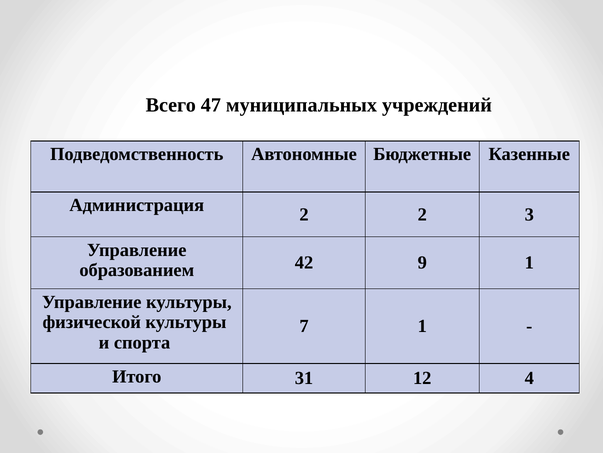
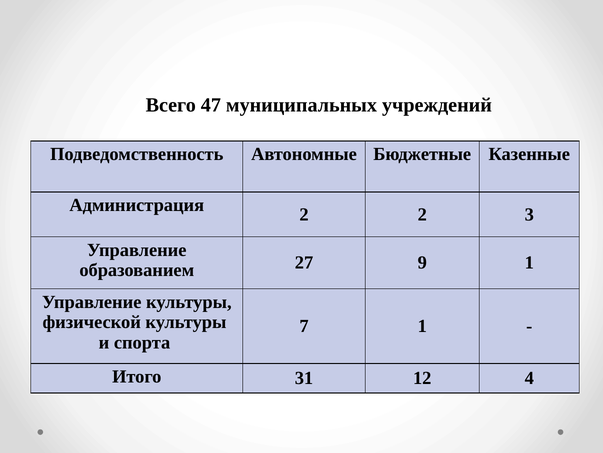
42: 42 -> 27 (304, 262)
